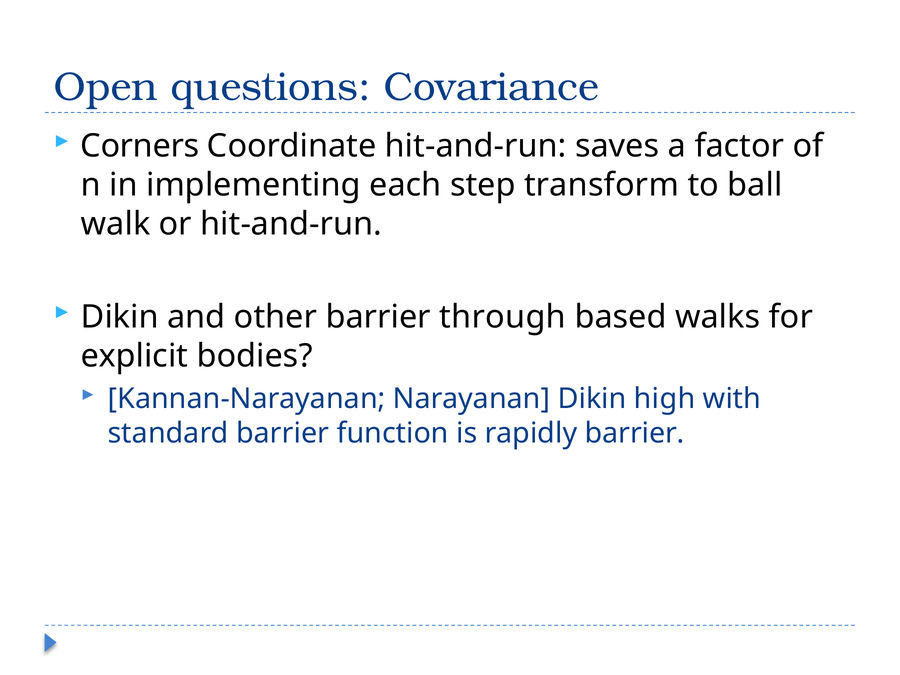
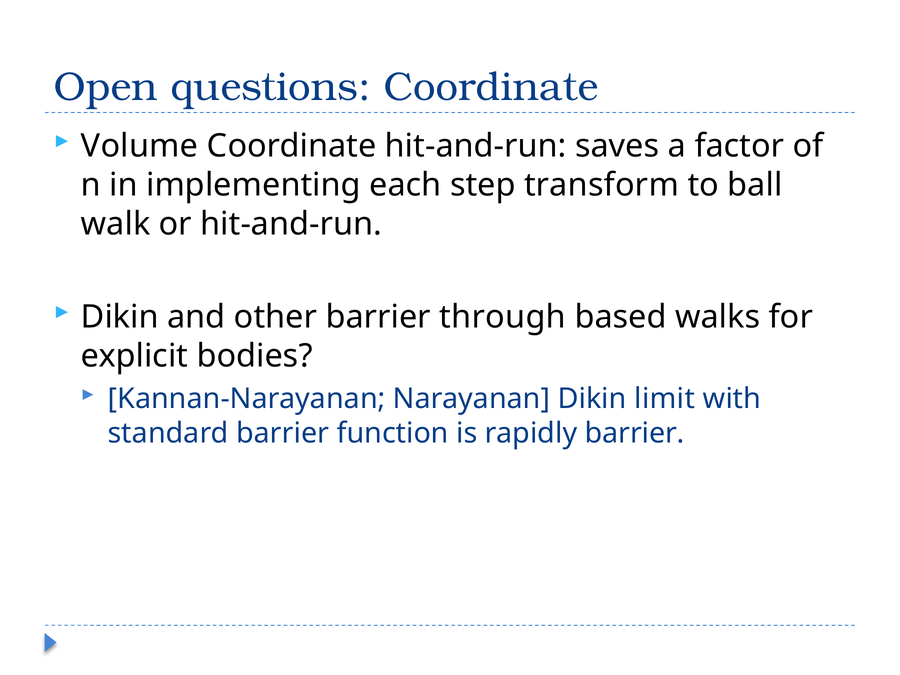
questions Covariance: Covariance -> Coordinate (491, 87)
Corners: Corners -> Volume (140, 146)
high: high -> limit (665, 399)
